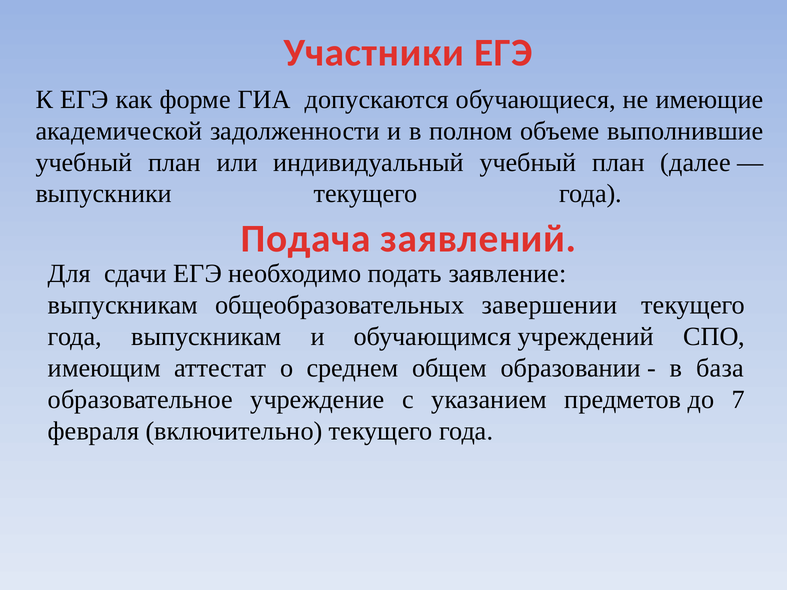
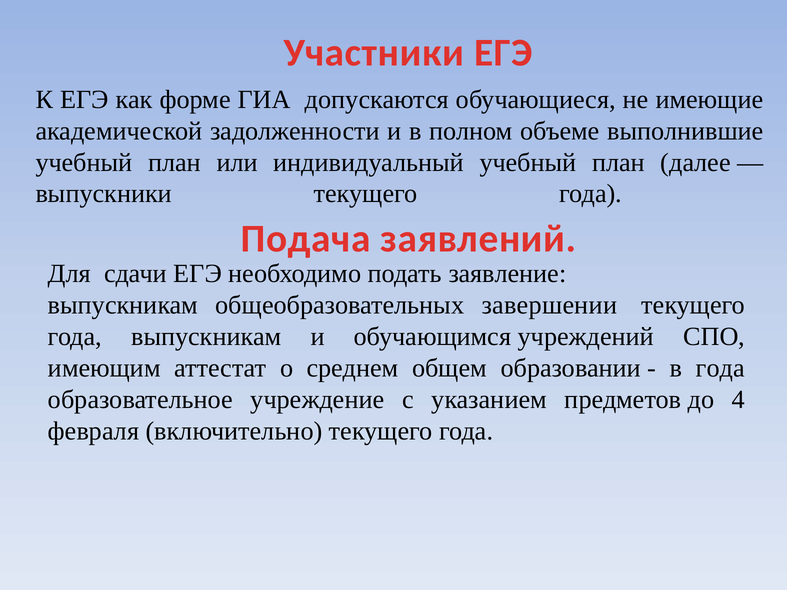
в база: база -> года (720, 368)
7: 7 -> 4 (738, 400)
